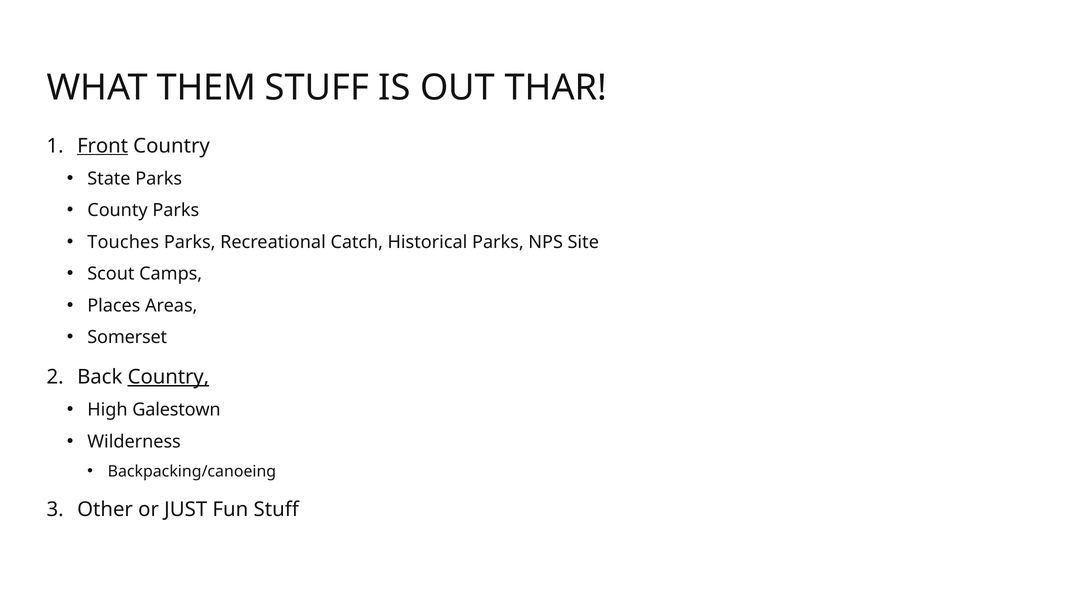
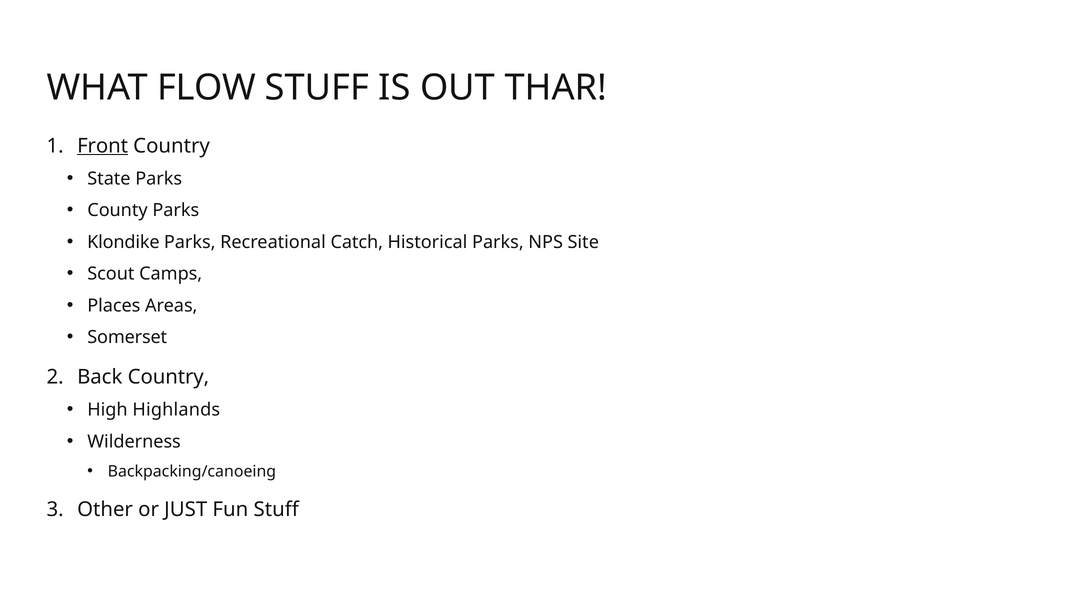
THEM: THEM -> FLOW (207, 88)
Touches: Touches -> Klondike (123, 242)
Country underline: present -> none (168, 377)
Galestown: Galestown -> Highlands (176, 410)
